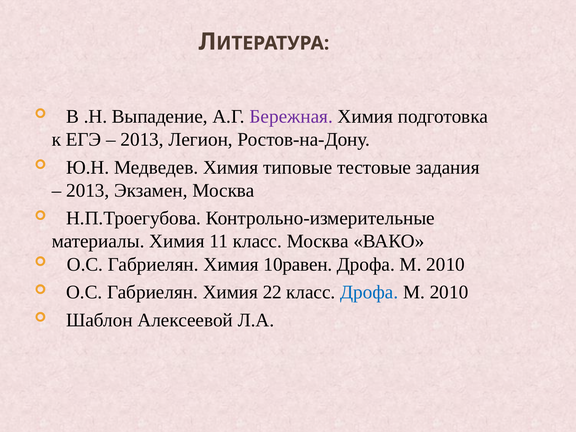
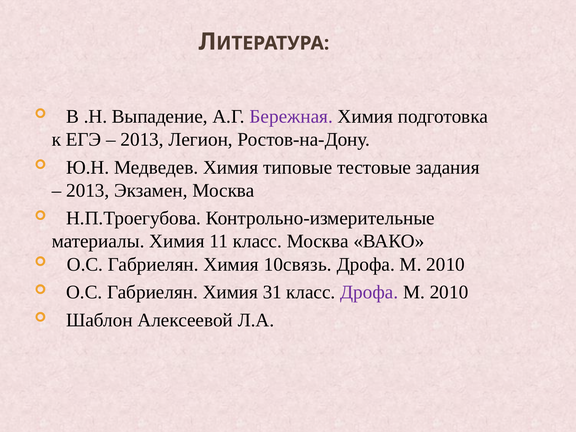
10равен: 10равен -> 10связь (298, 264)
22: 22 -> 31 (272, 292)
Дрофа colour: blue -> purple (369, 292)
